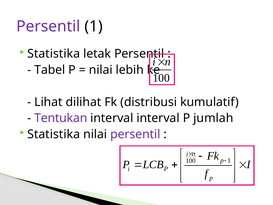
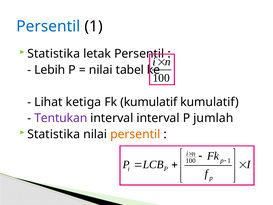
Persentil colour: purple -> blue (48, 26)
Tabel: Tabel -> Lebih (50, 70)
lebih: lebih -> tabel (130, 70)
dilihat: dilihat -> ketiga (83, 102)
Fk distribusi: distribusi -> kumulatif (149, 102)
persentil colour: purple -> orange (135, 134)
